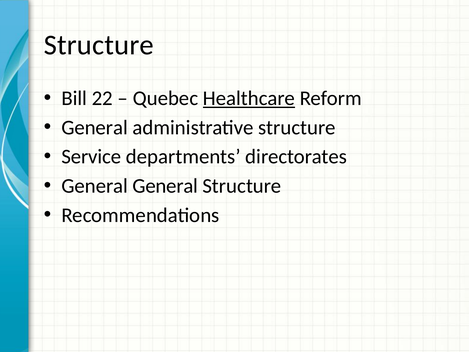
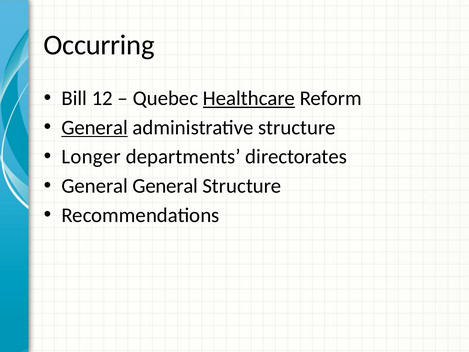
Structure: Structure -> Occurring (99, 45)
22: 22 -> 12 (102, 98)
General underline: none -> present (95, 127)
Service: Service -> Longer (91, 157)
